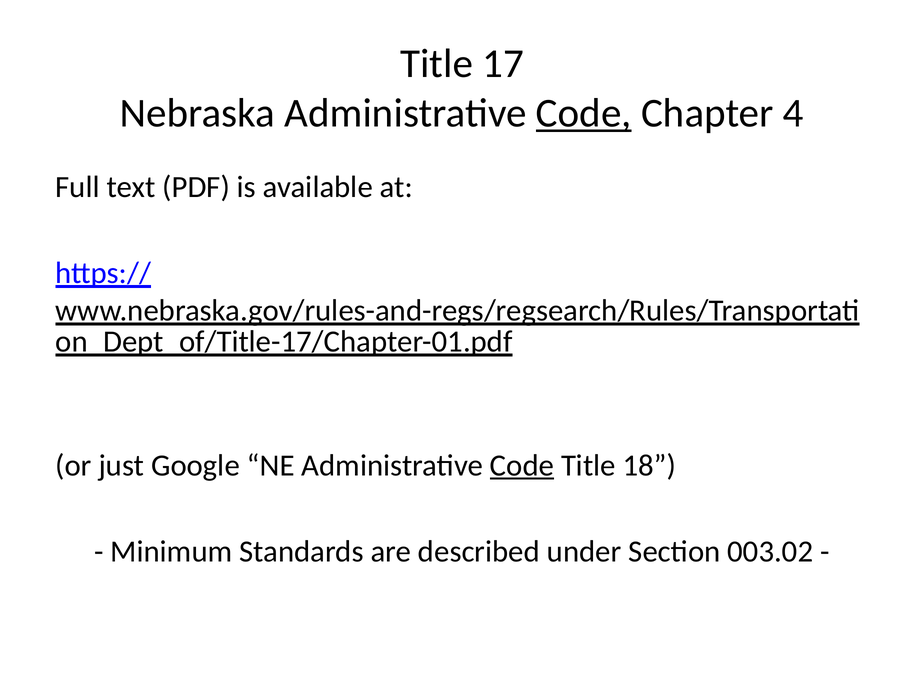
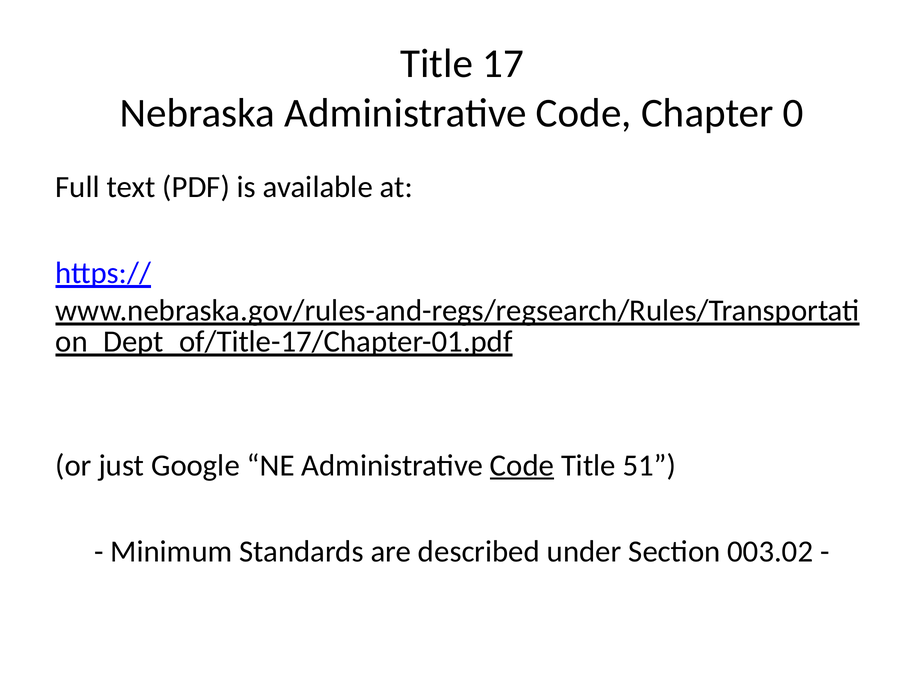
Code underline: present -> none (584, 113)
4: 4 -> 0 (793, 113)
18: 18 -> 51 (649, 465)
